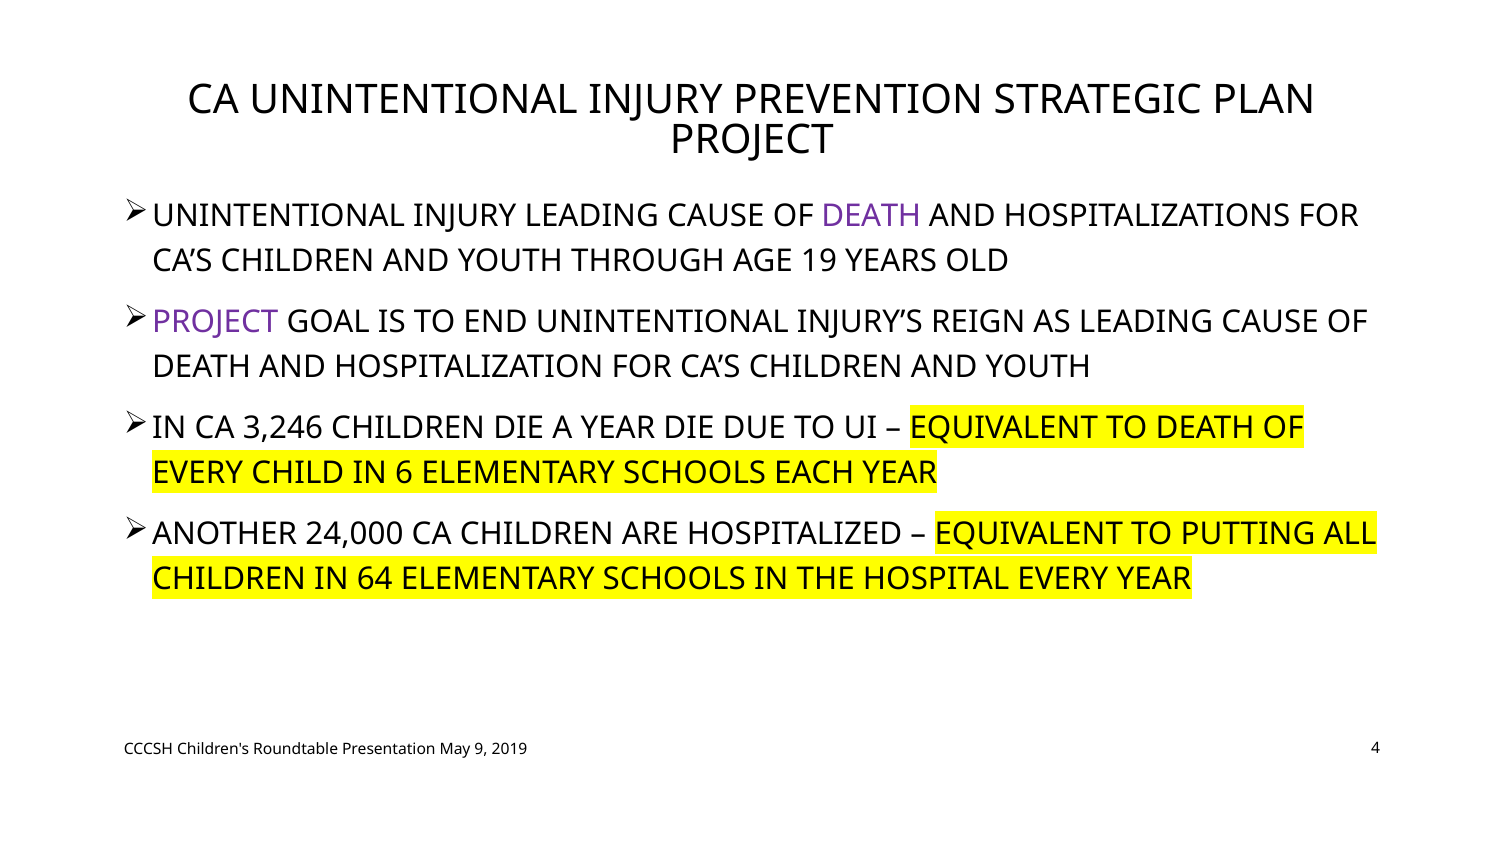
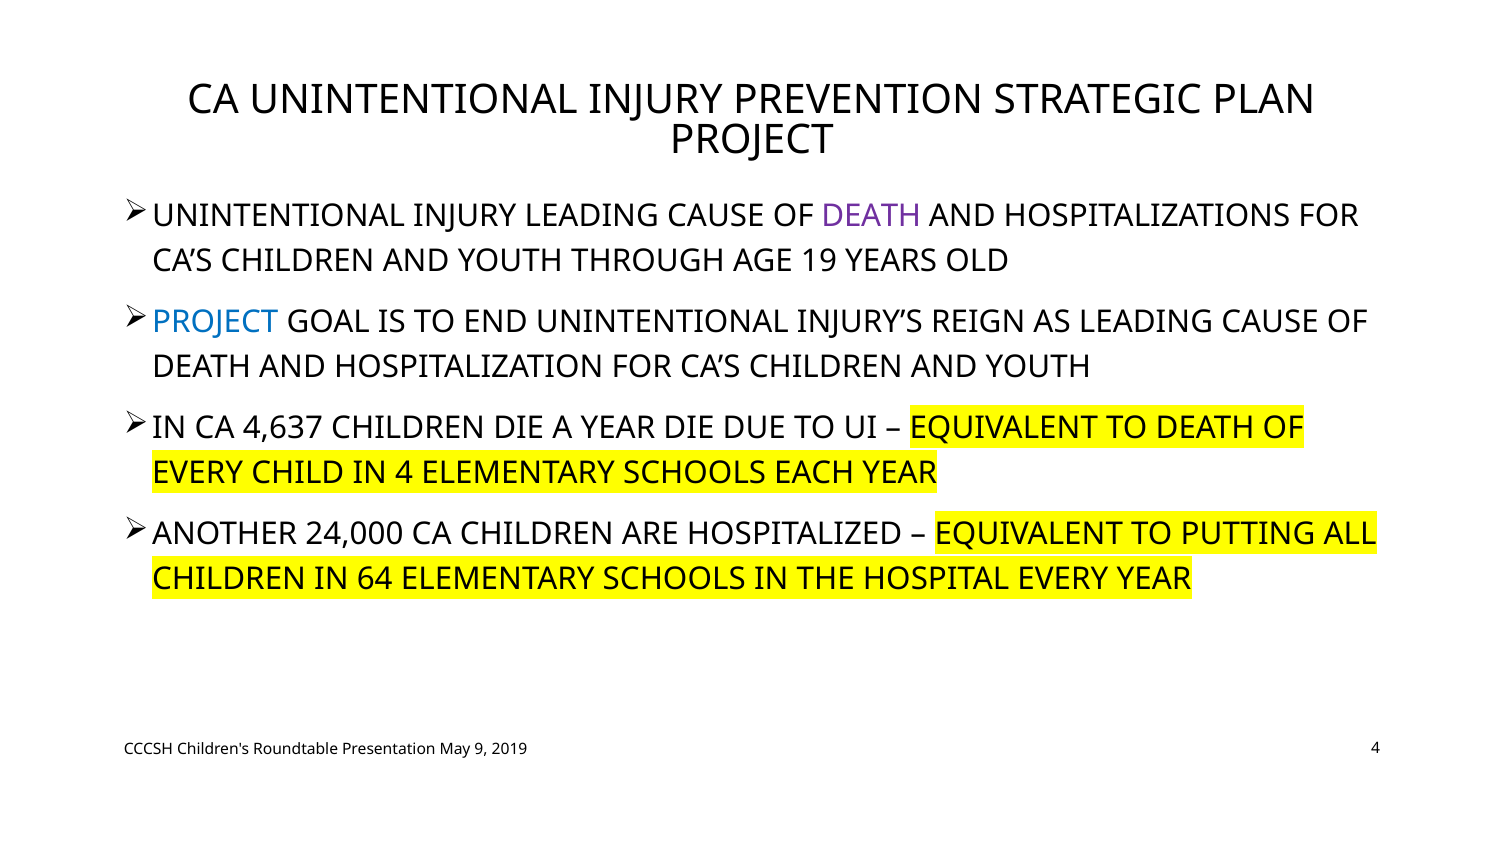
PROJECT colour: purple -> blue (215, 322)
3,246: 3,246 -> 4,637 (283, 428)
IN 6: 6 -> 4 (404, 473)
